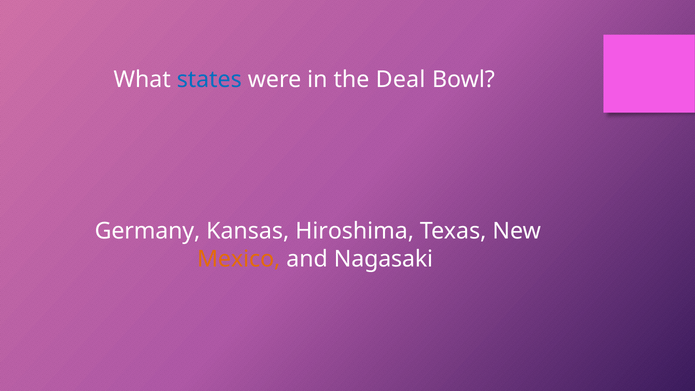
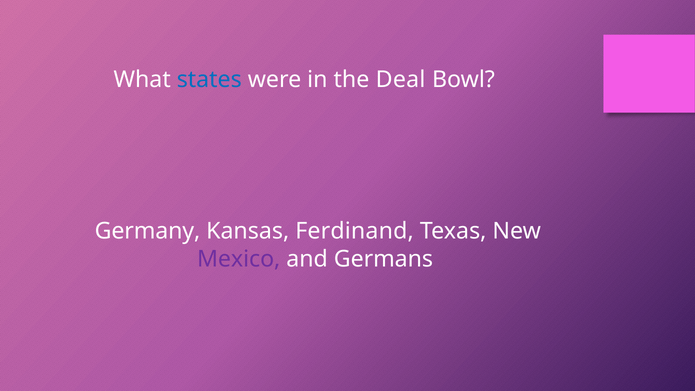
Hiroshima: Hiroshima -> Ferdinand (355, 231)
Mexico colour: orange -> purple (239, 259)
Nagasaki: Nagasaki -> Germans (383, 259)
